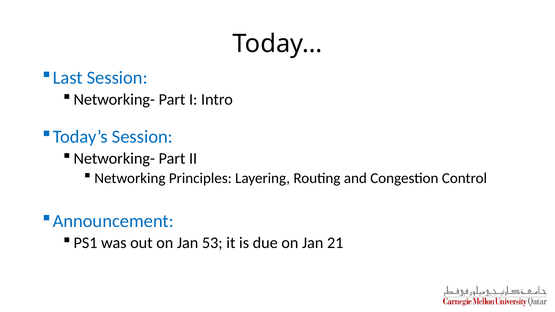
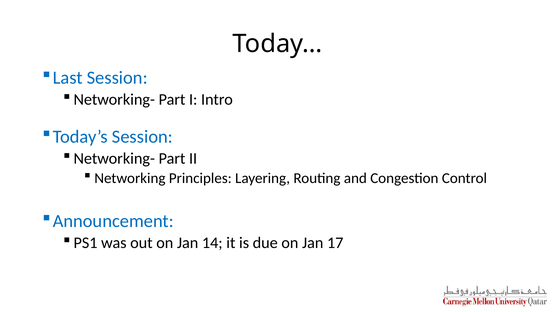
53: 53 -> 14 (212, 243)
21: 21 -> 17 (335, 243)
